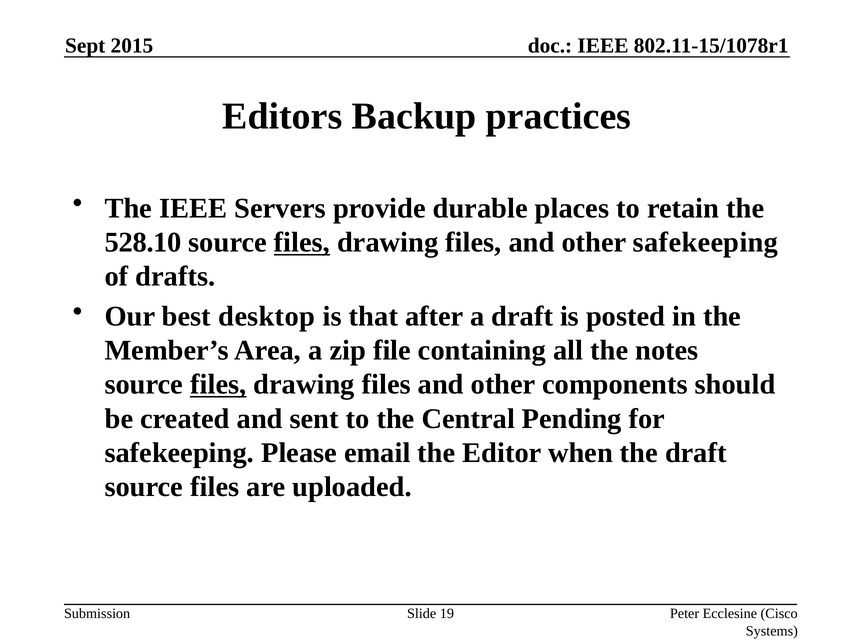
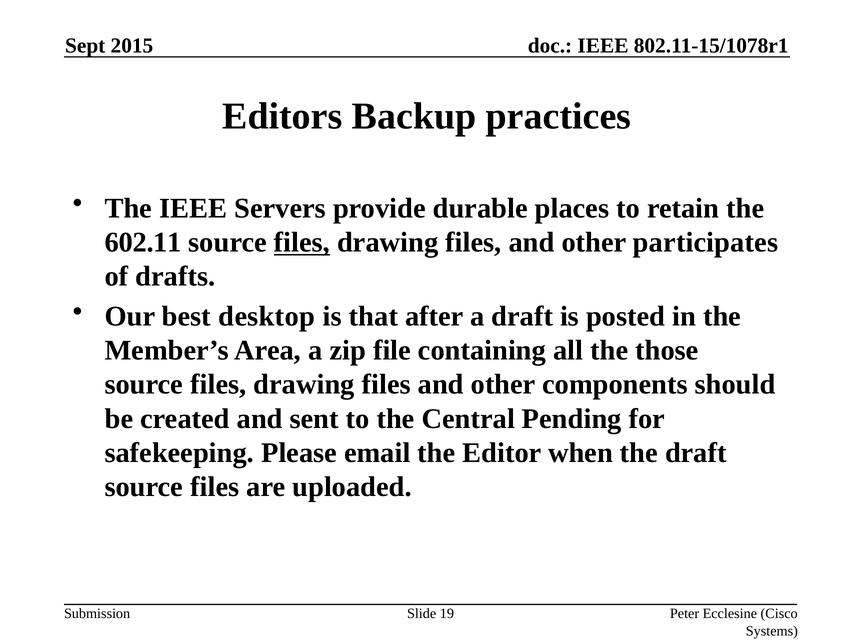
528.10: 528.10 -> 602.11 (143, 243)
other safekeeping: safekeeping -> participates (706, 243)
notes: notes -> those (667, 351)
files underline: present -> none (218, 385)
